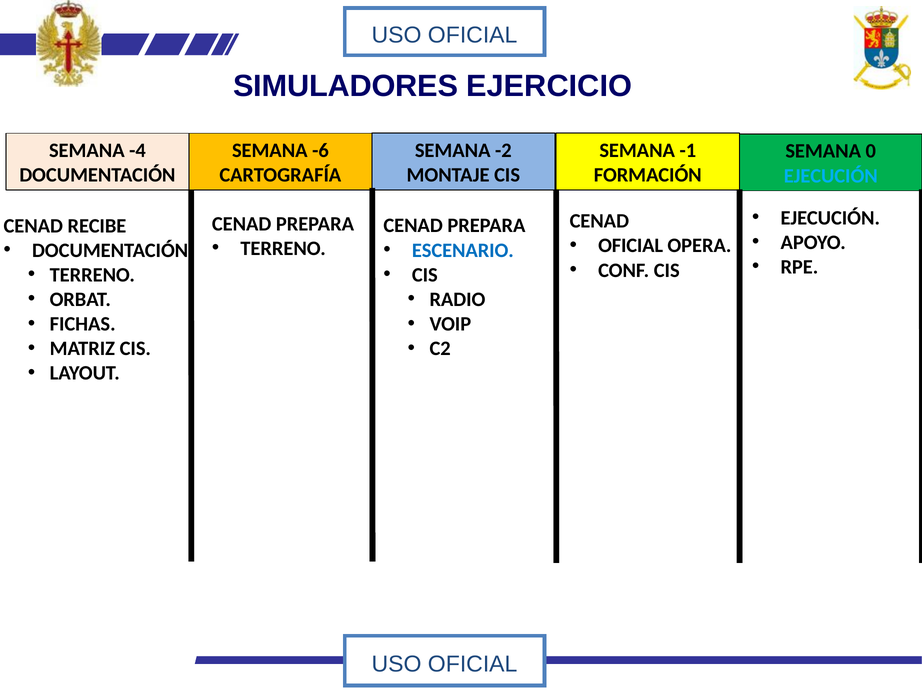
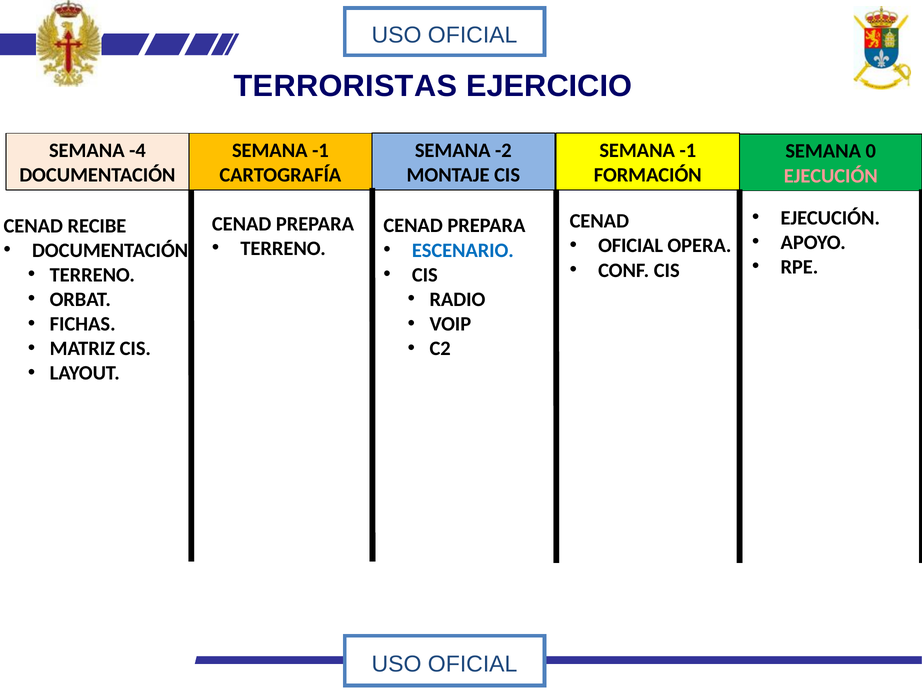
SIMULADORES: SIMULADORES -> TERRORISTAS (345, 86)
-6: -6 -> -1 (320, 151)
EJECUCIÓN colour: light blue -> pink (831, 176)
